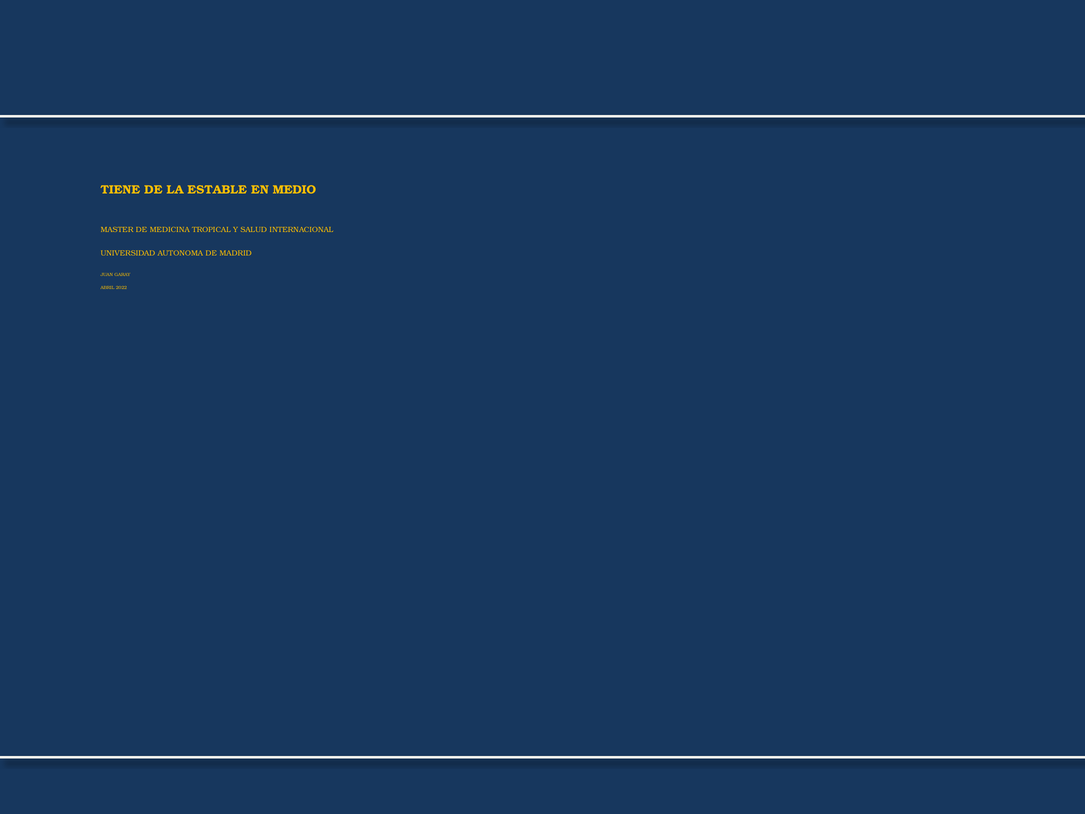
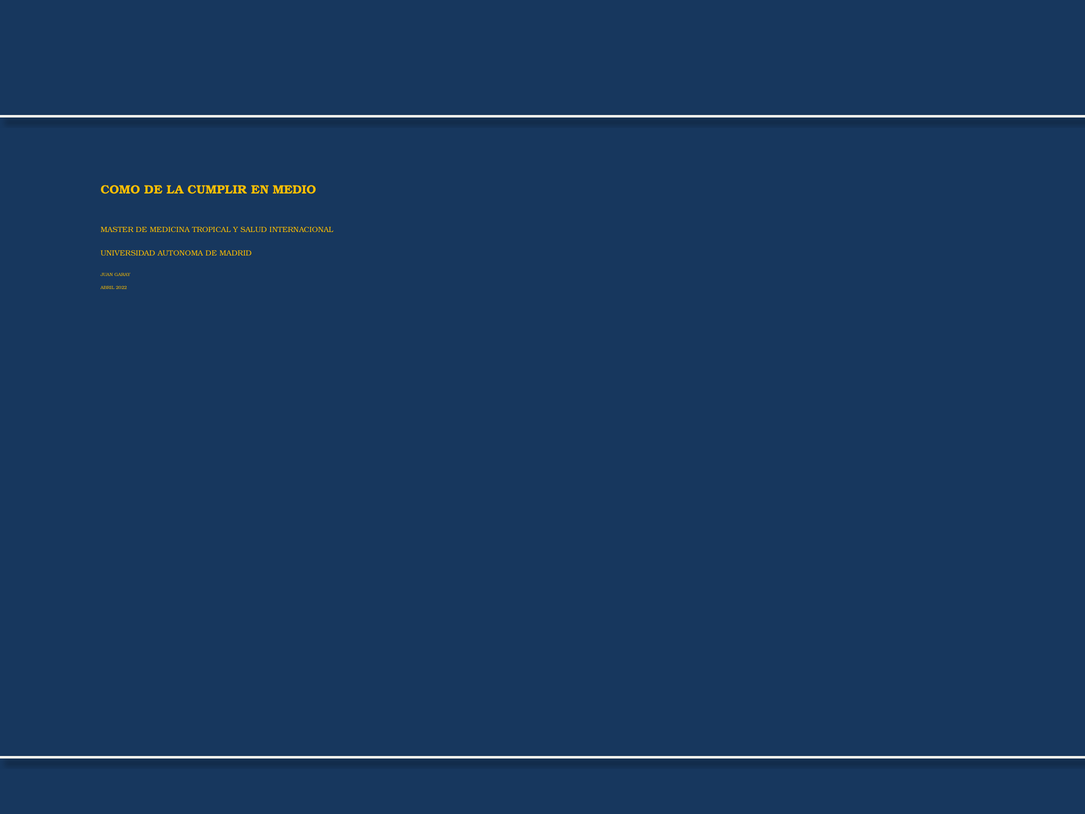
TIENE: TIENE -> COMO (120, 190)
ESTABLE: ESTABLE -> CUMPLIR (217, 190)
